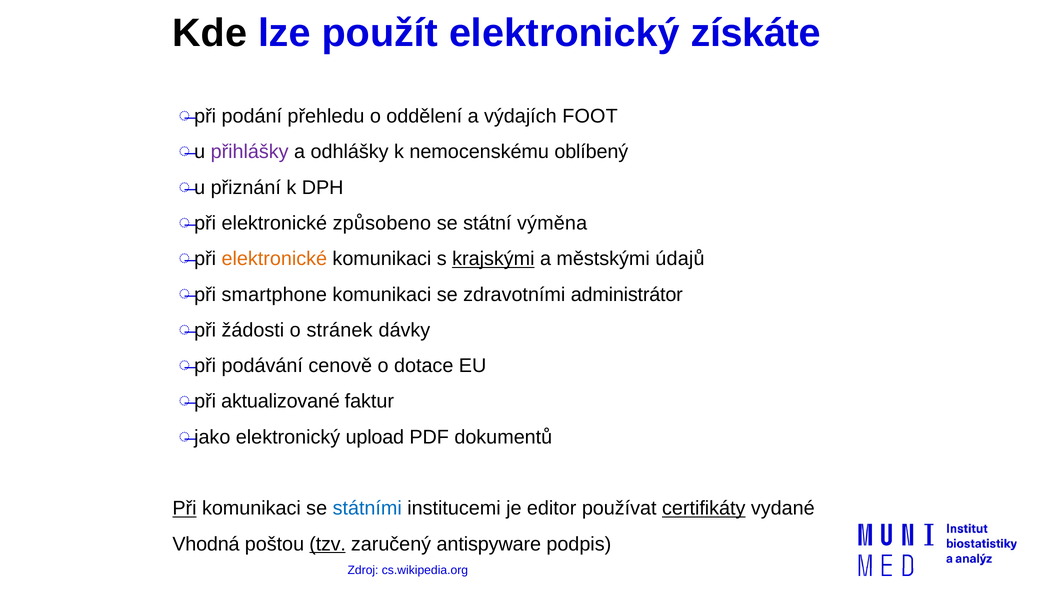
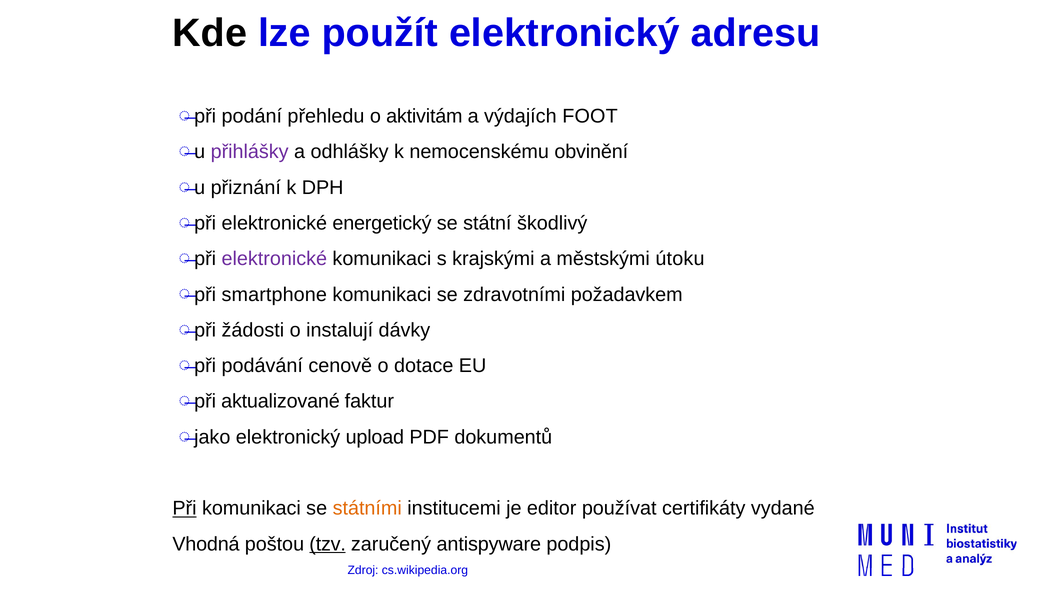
získáte: získáte -> adresu (755, 33)
oddělení: oddělení -> aktivitám (424, 116)
oblíbený: oblíbený -> obvinění (591, 152)
způsobeno: způsobeno -> energetický (382, 223)
výměna: výměna -> škodlivý (552, 223)
elektronické colour: orange -> purple (274, 259)
krajskými underline: present -> none (493, 259)
údajů: údajů -> útoku (680, 259)
administrátor: administrátor -> požadavkem (627, 294)
stránek: stránek -> instalují (340, 330)
státními colour: blue -> orange (367, 508)
certifikáty underline: present -> none (704, 508)
